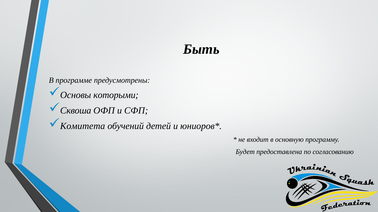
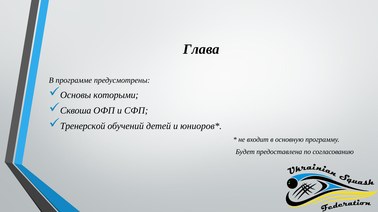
Быть: Быть -> Глава (201, 49)
Комитета: Комитета -> Тренерской (83, 126)
